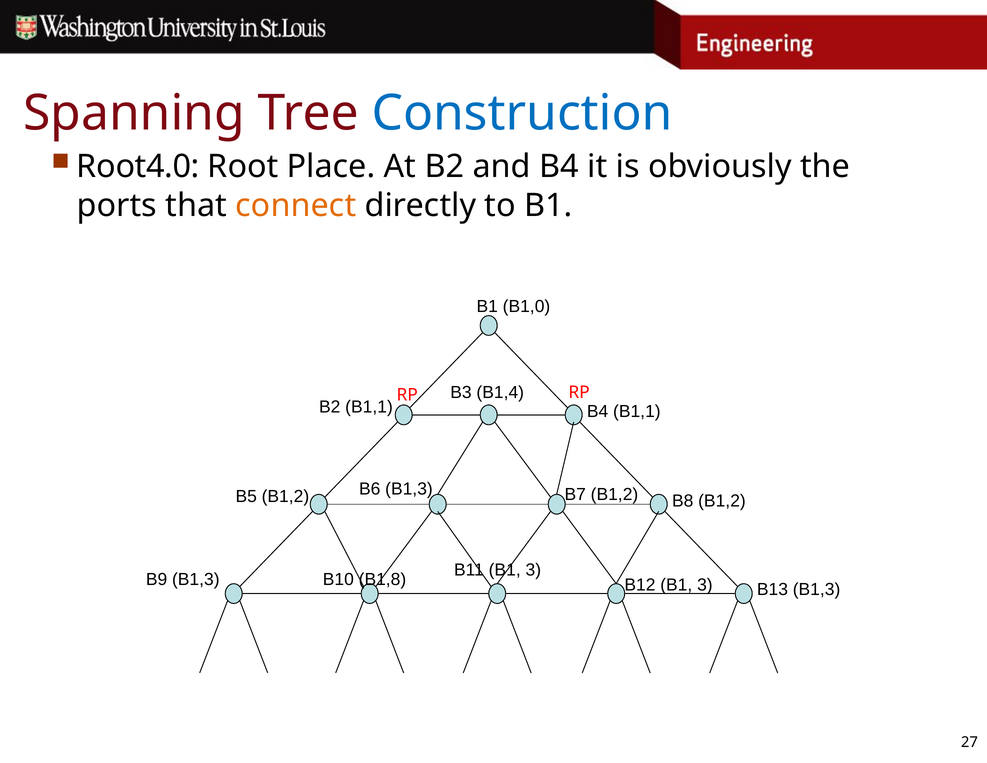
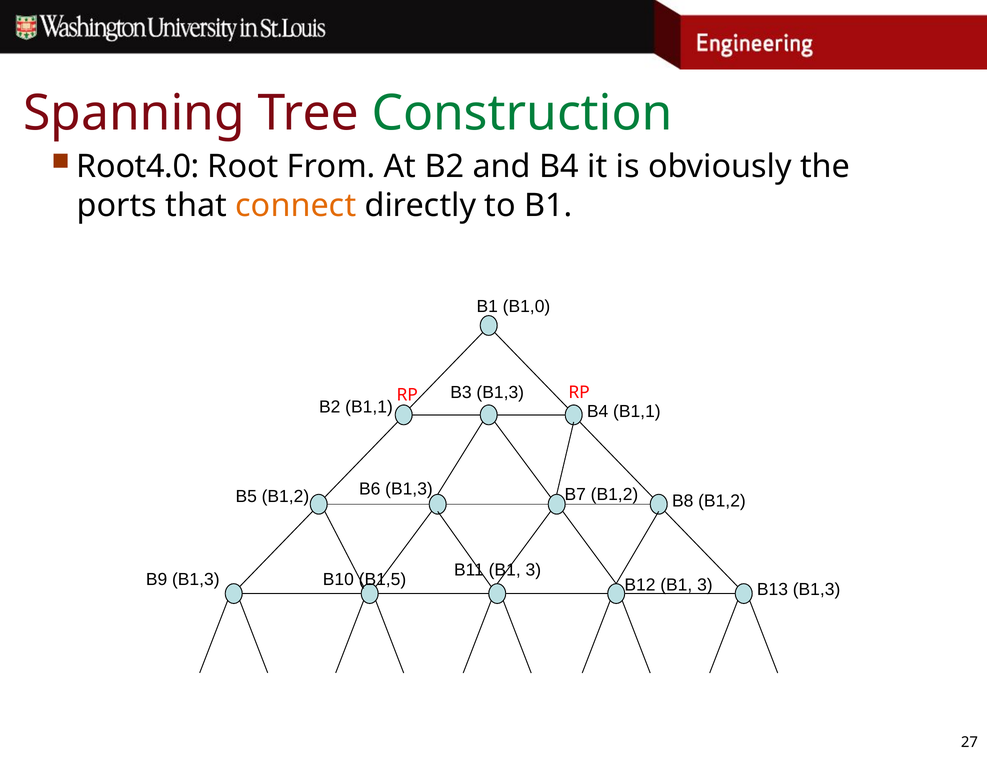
Construction colour: blue -> green (522, 113)
Place: Place -> From (331, 166)
B3 B1,4: B1,4 -> B1,3 (500, 392)
B1,8: B1,8 -> B1,5 (382, 579)
